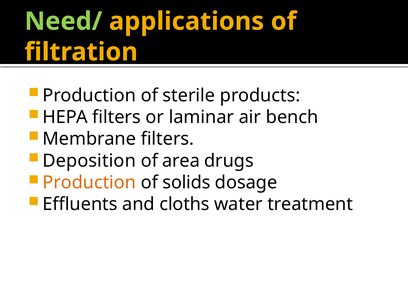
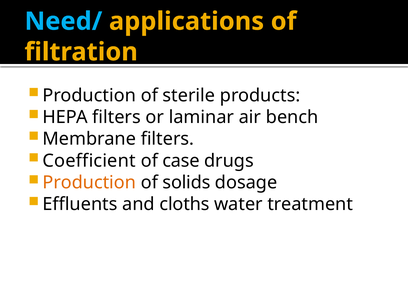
Need/ colour: light green -> light blue (63, 21)
Deposition: Deposition -> Coefficient (89, 161)
area: area -> case (181, 161)
